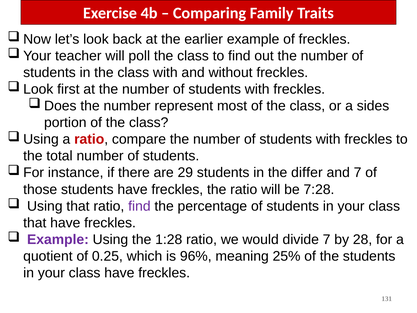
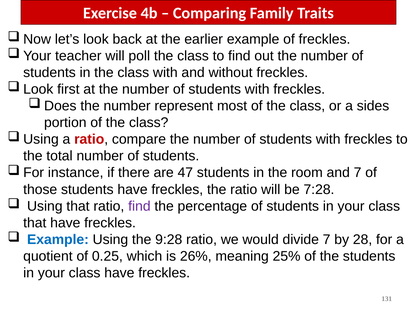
29: 29 -> 47 (185, 173)
differ: differ -> room (307, 173)
Example colour: purple -> blue (58, 239)
1:28: 1:28 -> 9:28 (169, 239)
96%: 96% -> 26% (196, 256)
